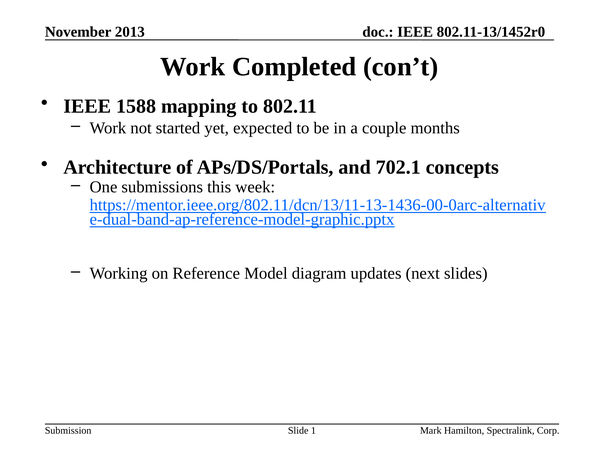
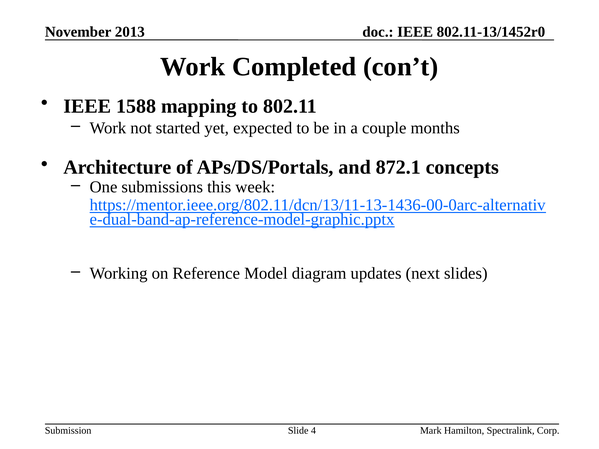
702.1: 702.1 -> 872.1 (398, 167)
1: 1 -> 4 (313, 431)
